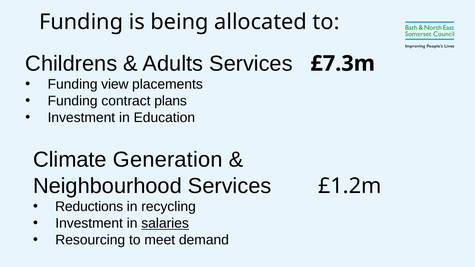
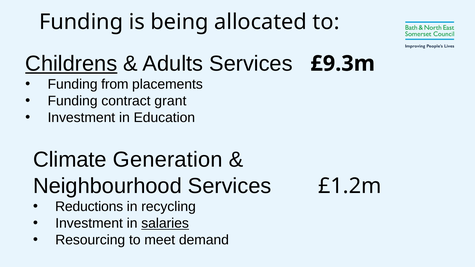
Childrens underline: none -> present (71, 64)
£7.3m: £7.3m -> £9.3m (343, 64)
view: view -> from (115, 84)
plans: plans -> grant (170, 101)
